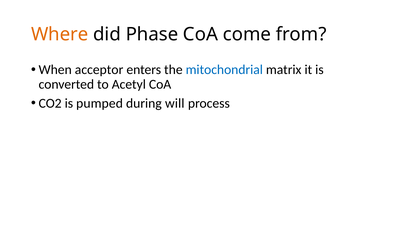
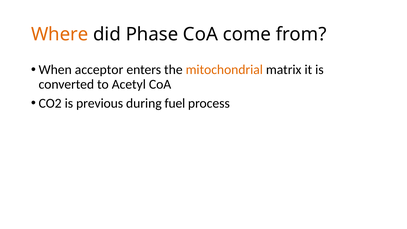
mitochondrial colour: blue -> orange (224, 70)
pumped: pumped -> previous (100, 103)
will: will -> fuel (175, 103)
